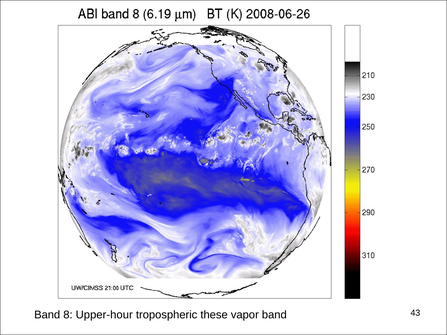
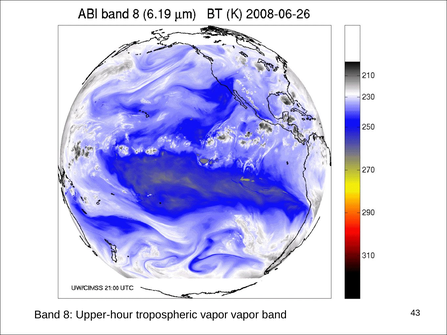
tropospheric these: these -> vapor (214, 315)
